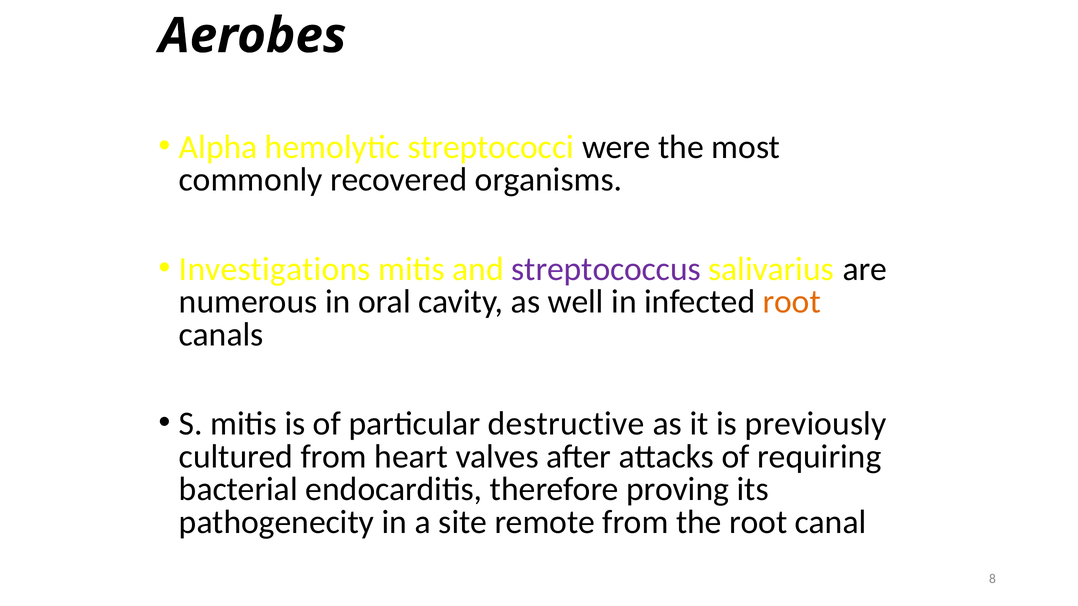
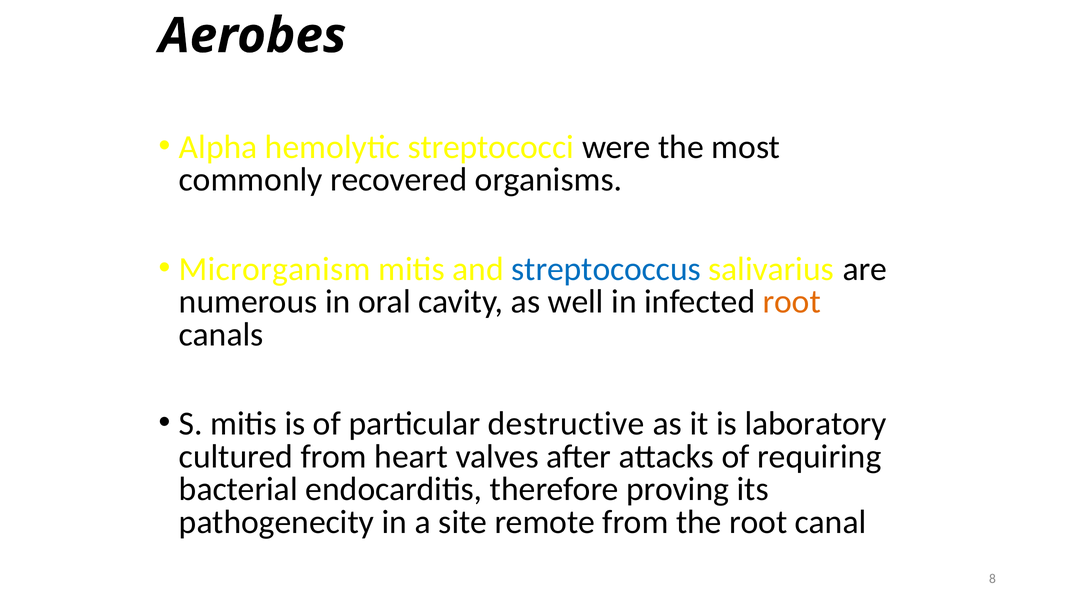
Investigations: Investigations -> Microrganism (275, 269)
streptococcus colour: purple -> blue (606, 269)
previously: previously -> laboratory (816, 424)
